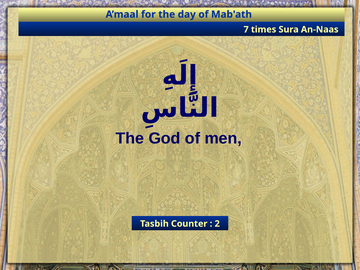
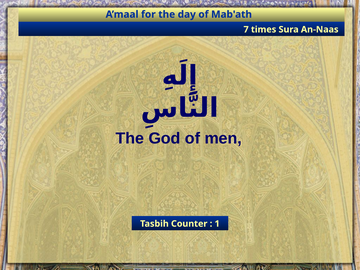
2: 2 -> 1 (217, 224)
